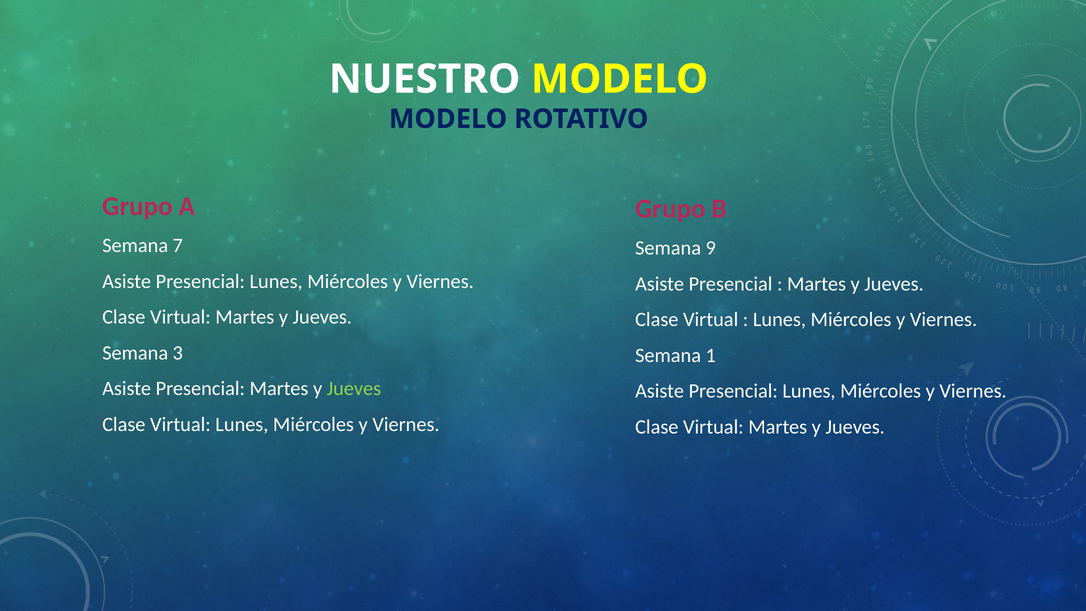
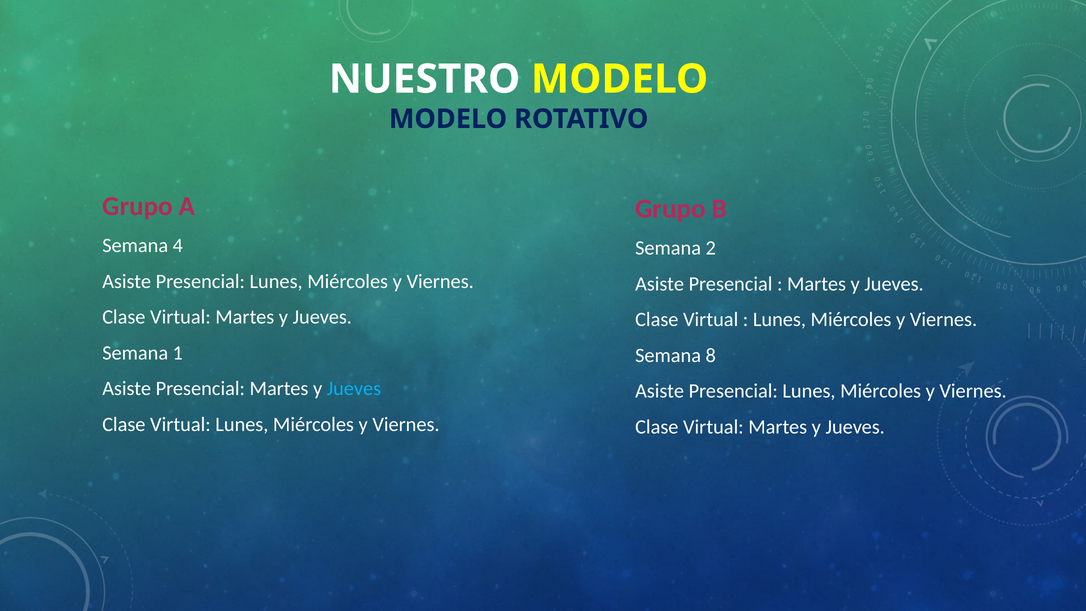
7: 7 -> 4 (178, 246)
9: 9 -> 2 (711, 248)
3: 3 -> 1 (178, 353)
1: 1 -> 8 (711, 355)
Jueves colour: light green -> light blue (354, 389)
